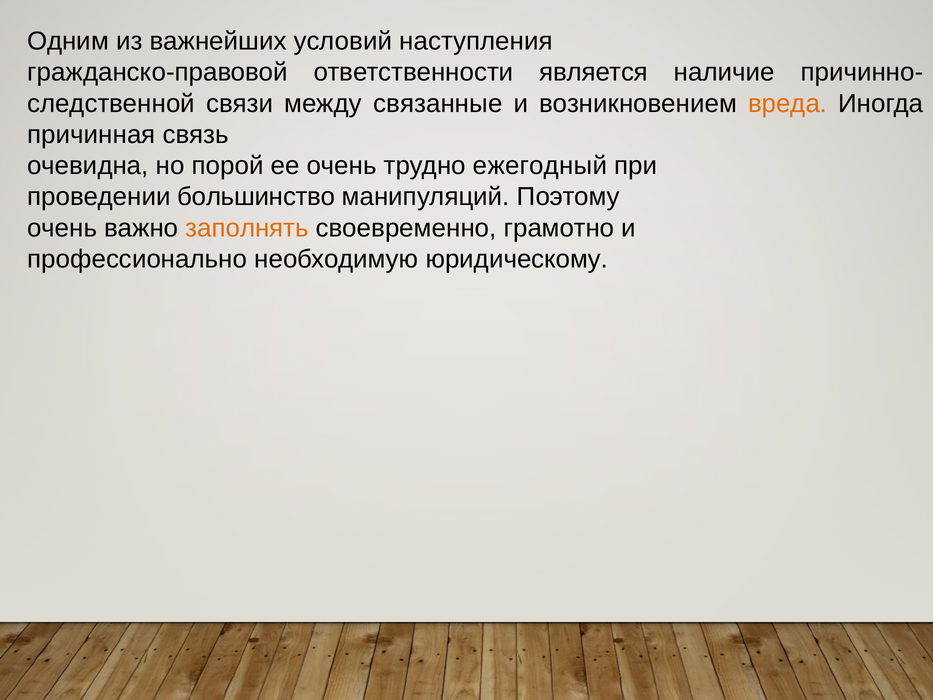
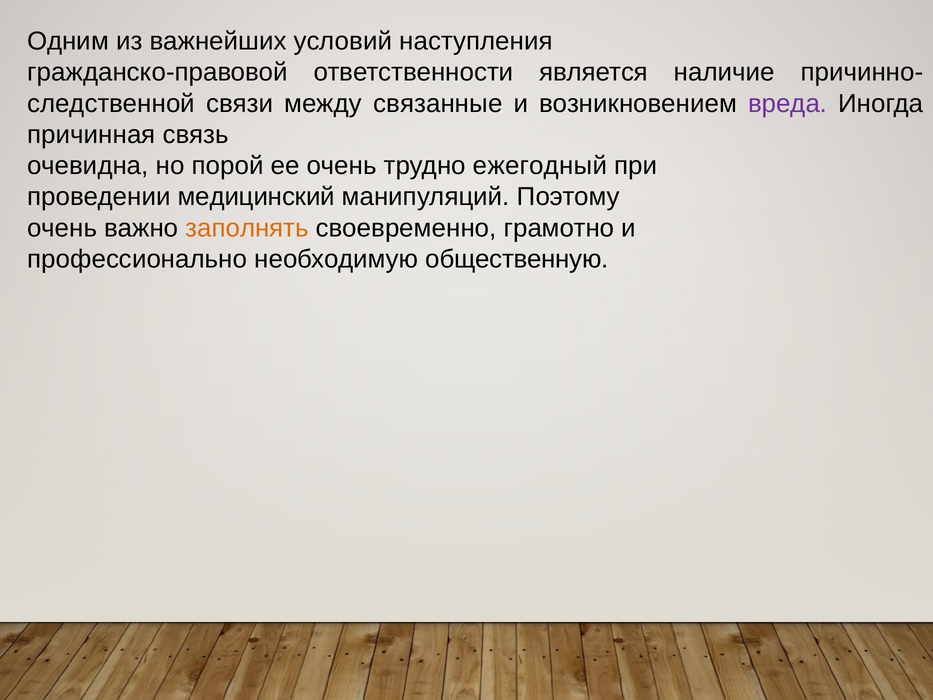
вреда colour: orange -> purple (788, 103)
большинство: большинство -> медицинский (256, 197)
юридическому: юридическому -> общественную (517, 259)
